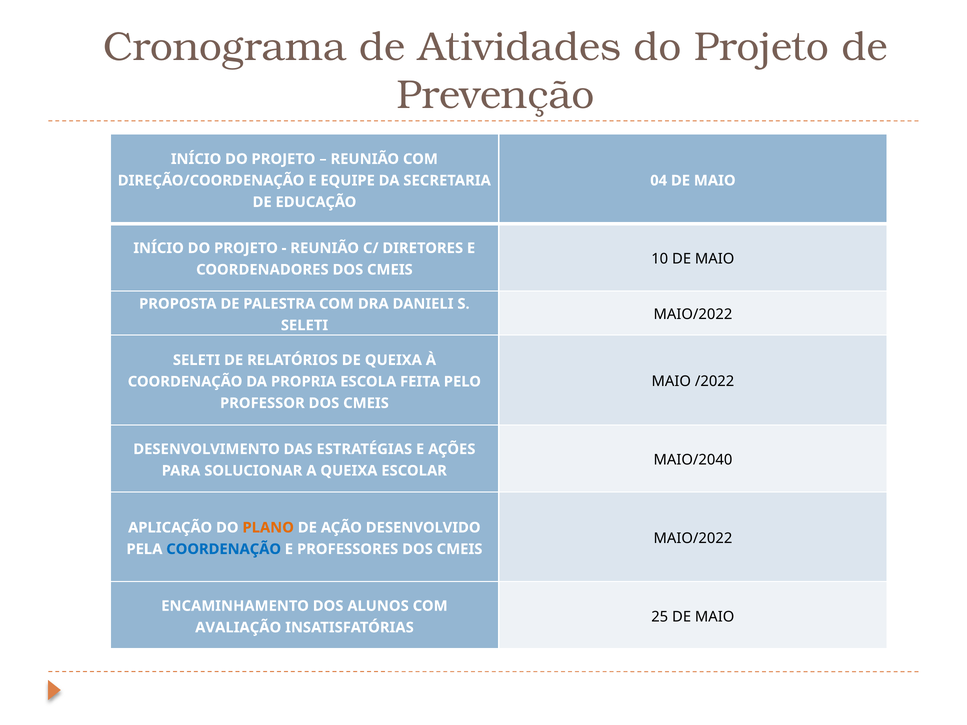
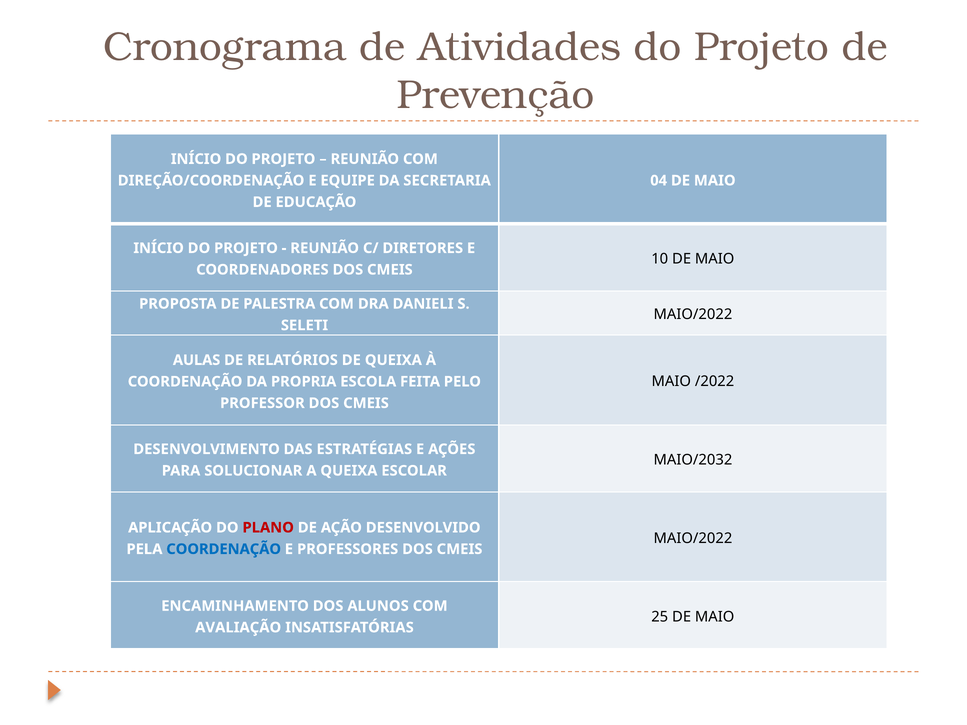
SELETI: SELETI -> AULAS (197, 360)
MAIO/2040: MAIO/2040 -> MAIO/2032 (693, 460)
PLANO colour: orange -> red (268, 528)
